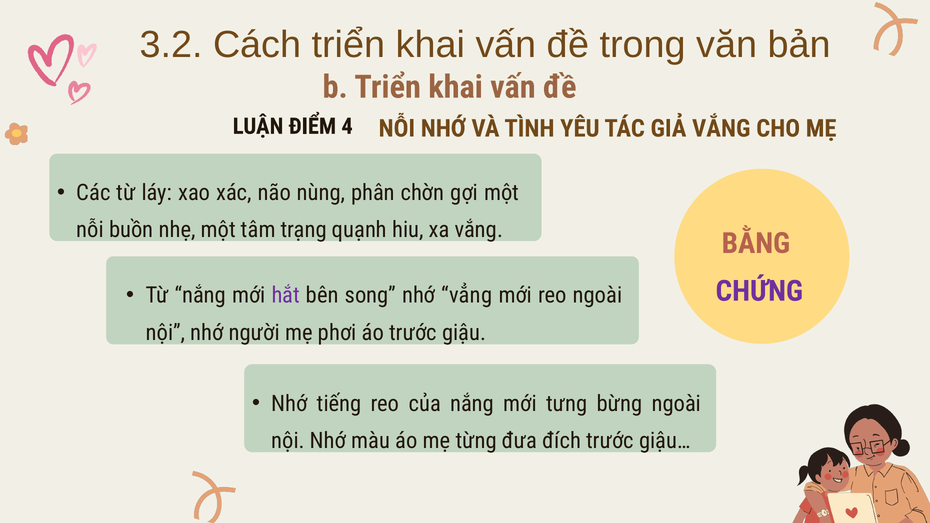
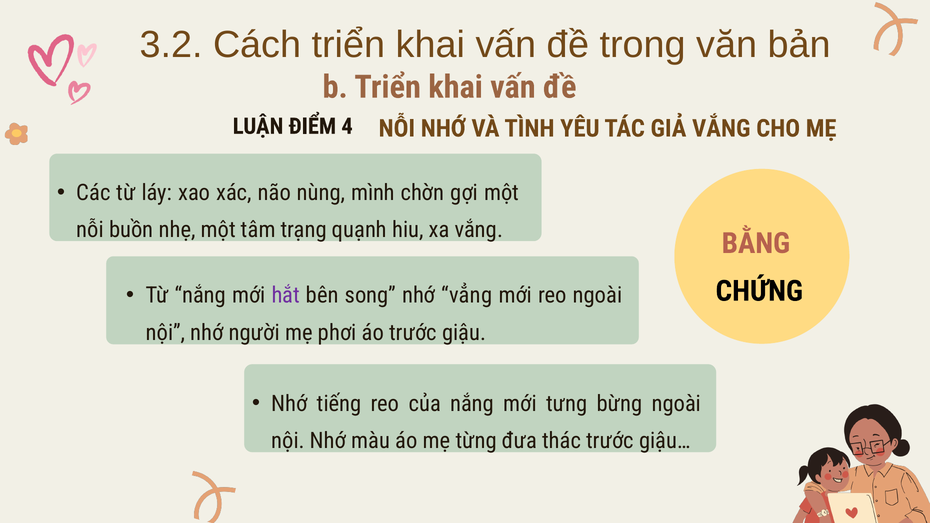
phân: phân -> mình (373, 193)
CHỨNG colour: purple -> black (759, 291)
đích: đích -> thác (562, 441)
